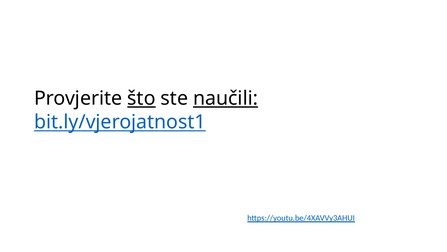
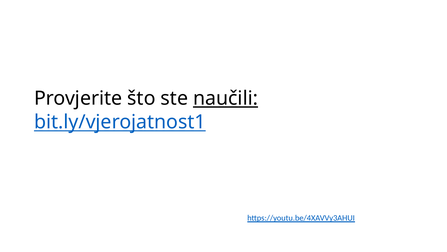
što underline: present -> none (141, 98)
